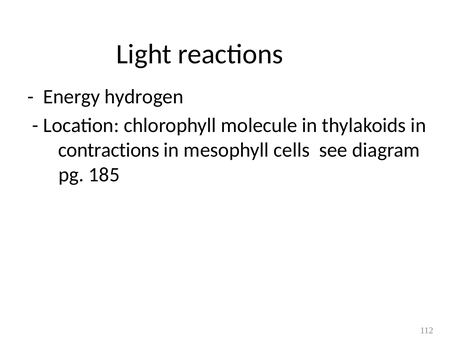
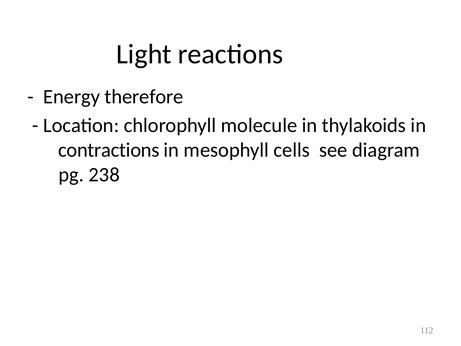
hydrogen: hydrogen -> therefore (144, 97)
185: 185 -> 238 (104, 175)
